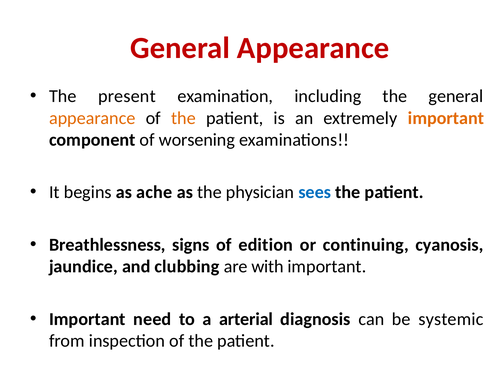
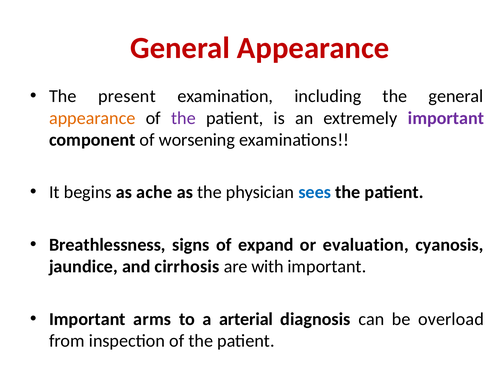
the colour: orange -> purple (184, 118)
important colour: orange -> purple (446, 118)
edition: edition -> expand (266, 245)
continuing: continuing -> evaluation (366, 245)
clubbing: clubbing -> cirrhosis (187, 267)
need: need -> arms (152, 319)
systemic: systemic -> overload (451, 319)
